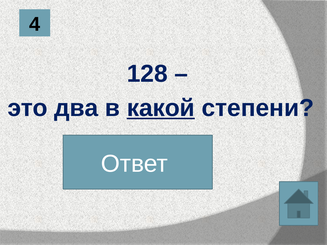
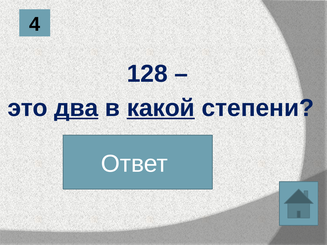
два underline: none -> present (76, 108)
